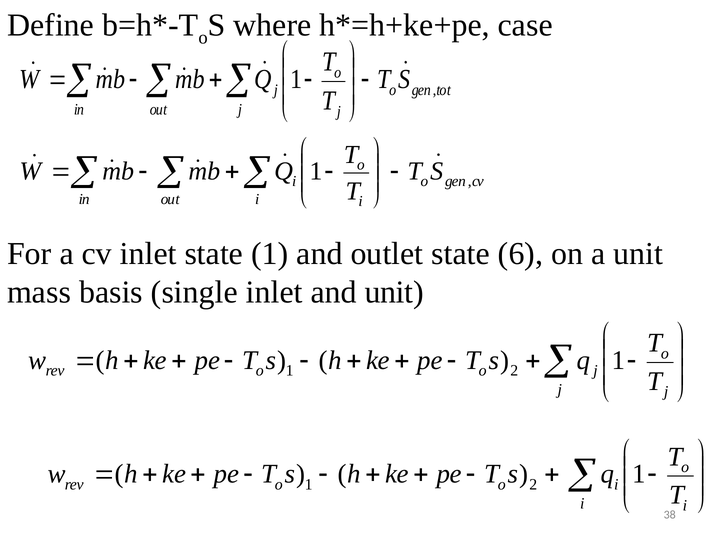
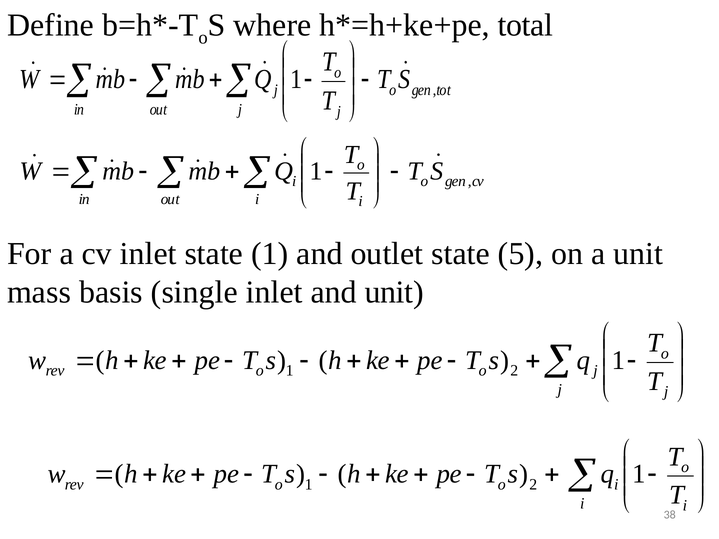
case: case -> total (525, 25)
6: 6 -> 5 (520, 254)
